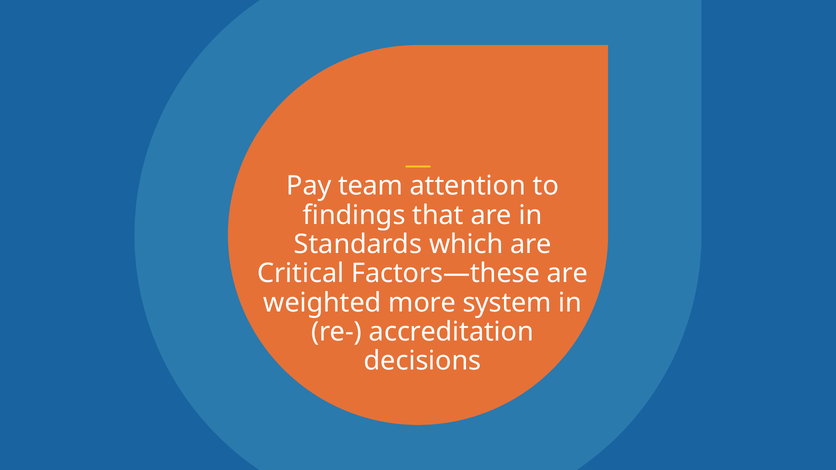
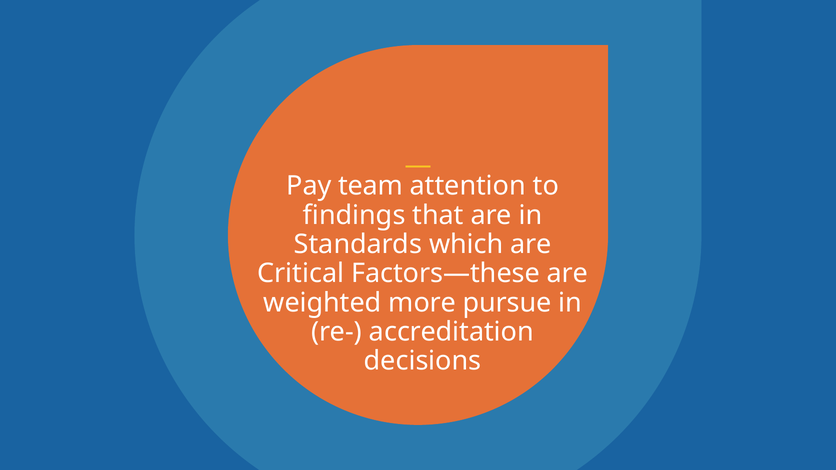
system: system -> pursue (507, 303)
